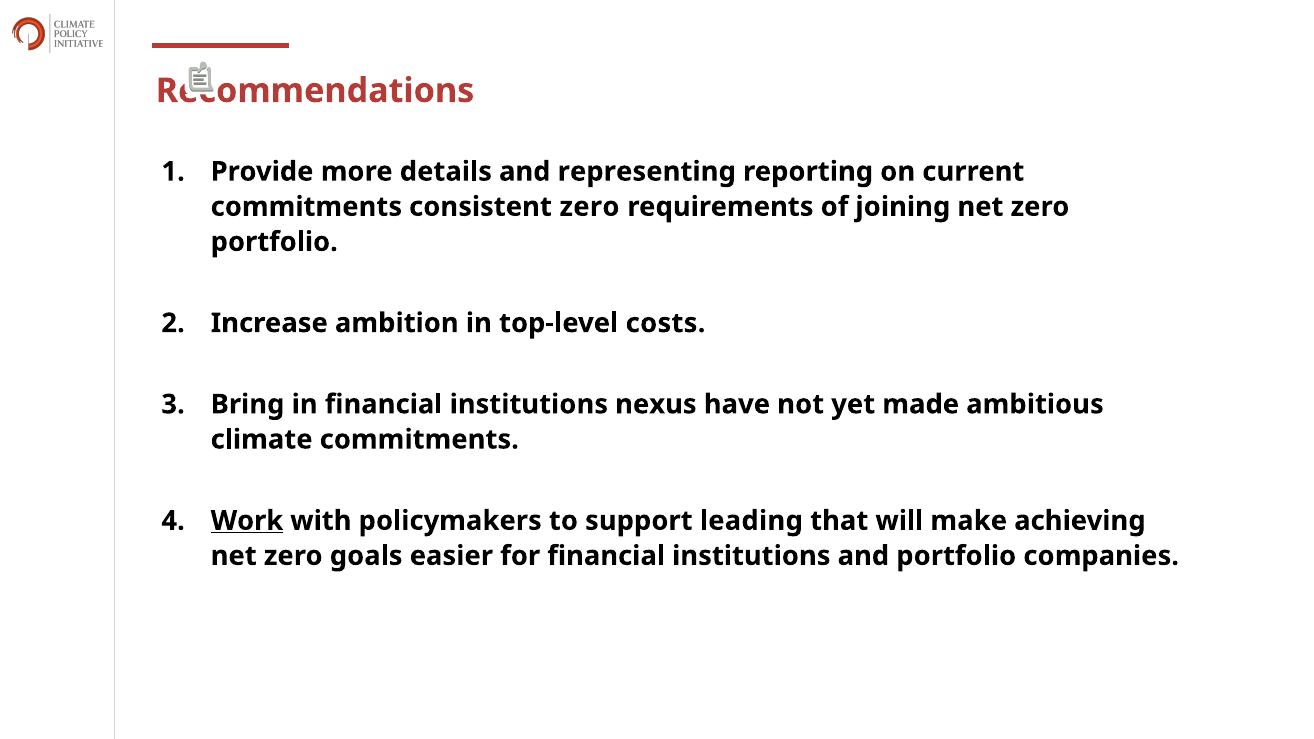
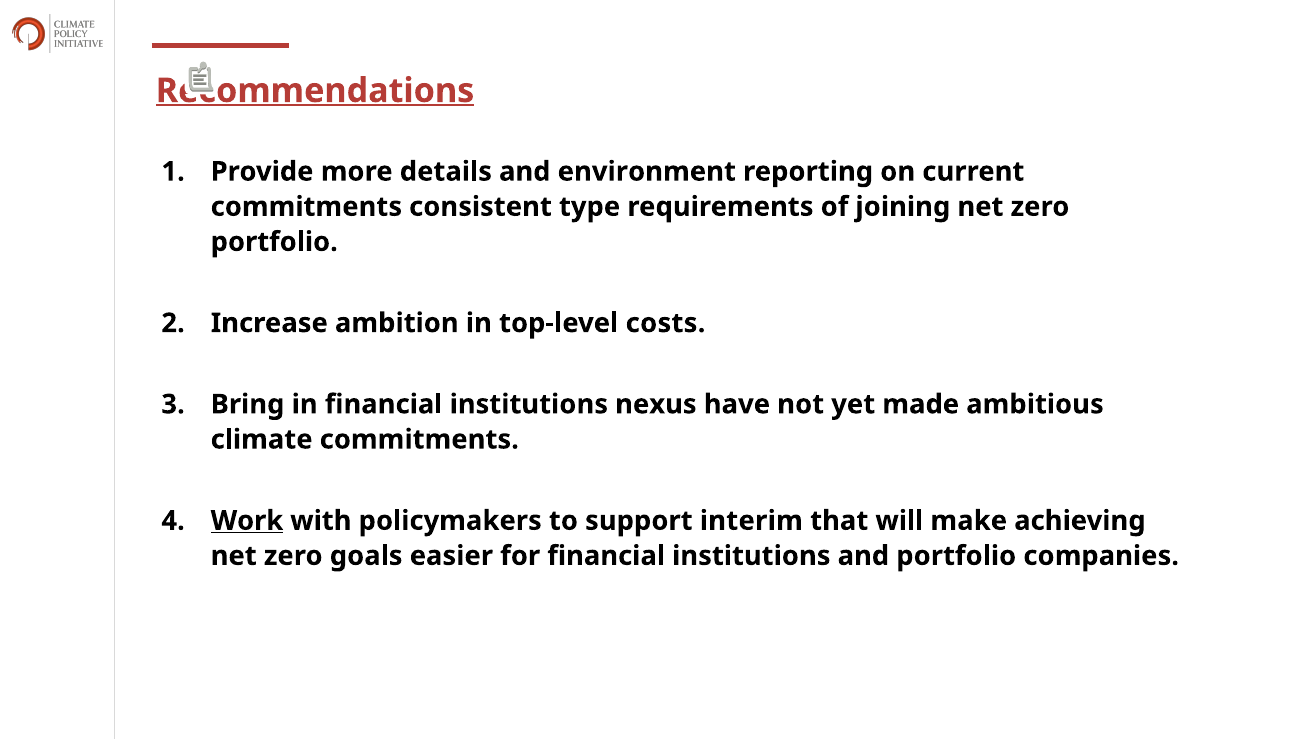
Recommendations underline: none -> present (315, 91)
representing: representing -> environment (647, 172)
consistent zero: zero -> type (590, 207)
leading: leading -> interim (751, 521)
